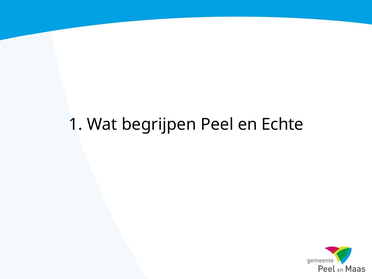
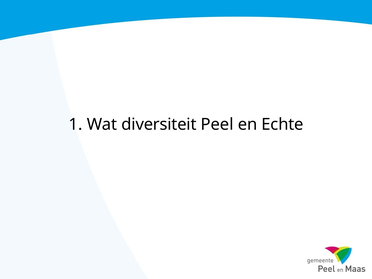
begrijpen: begrijpen -> diversiteit (159, 124)
